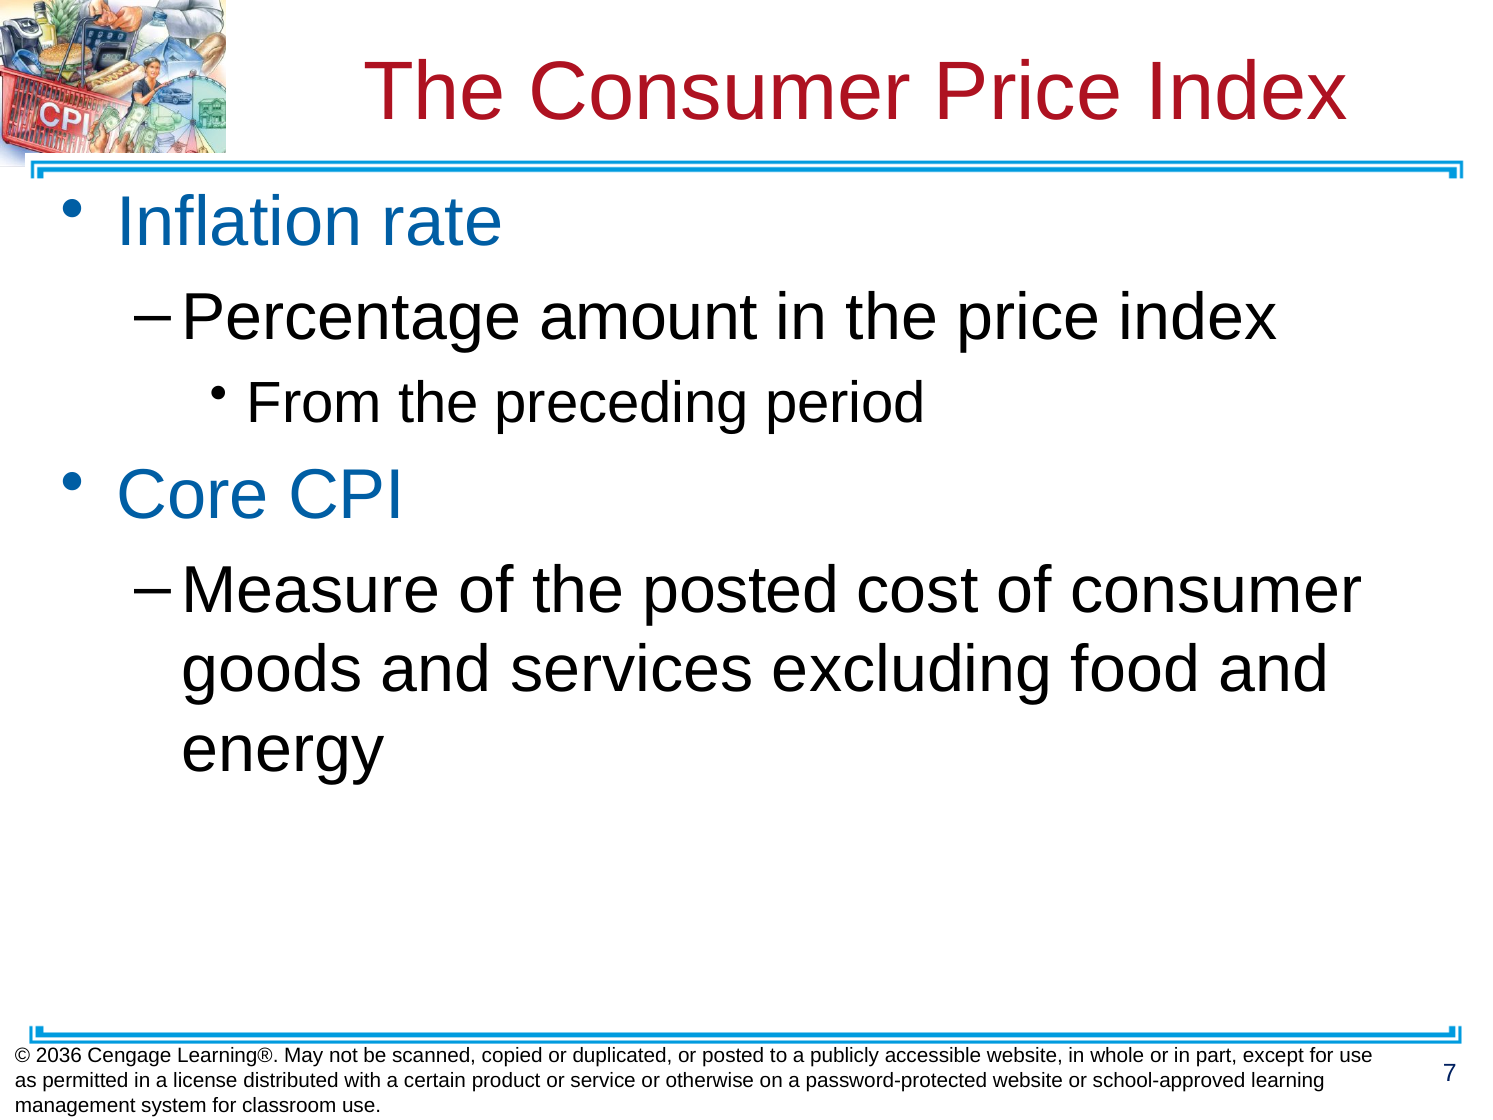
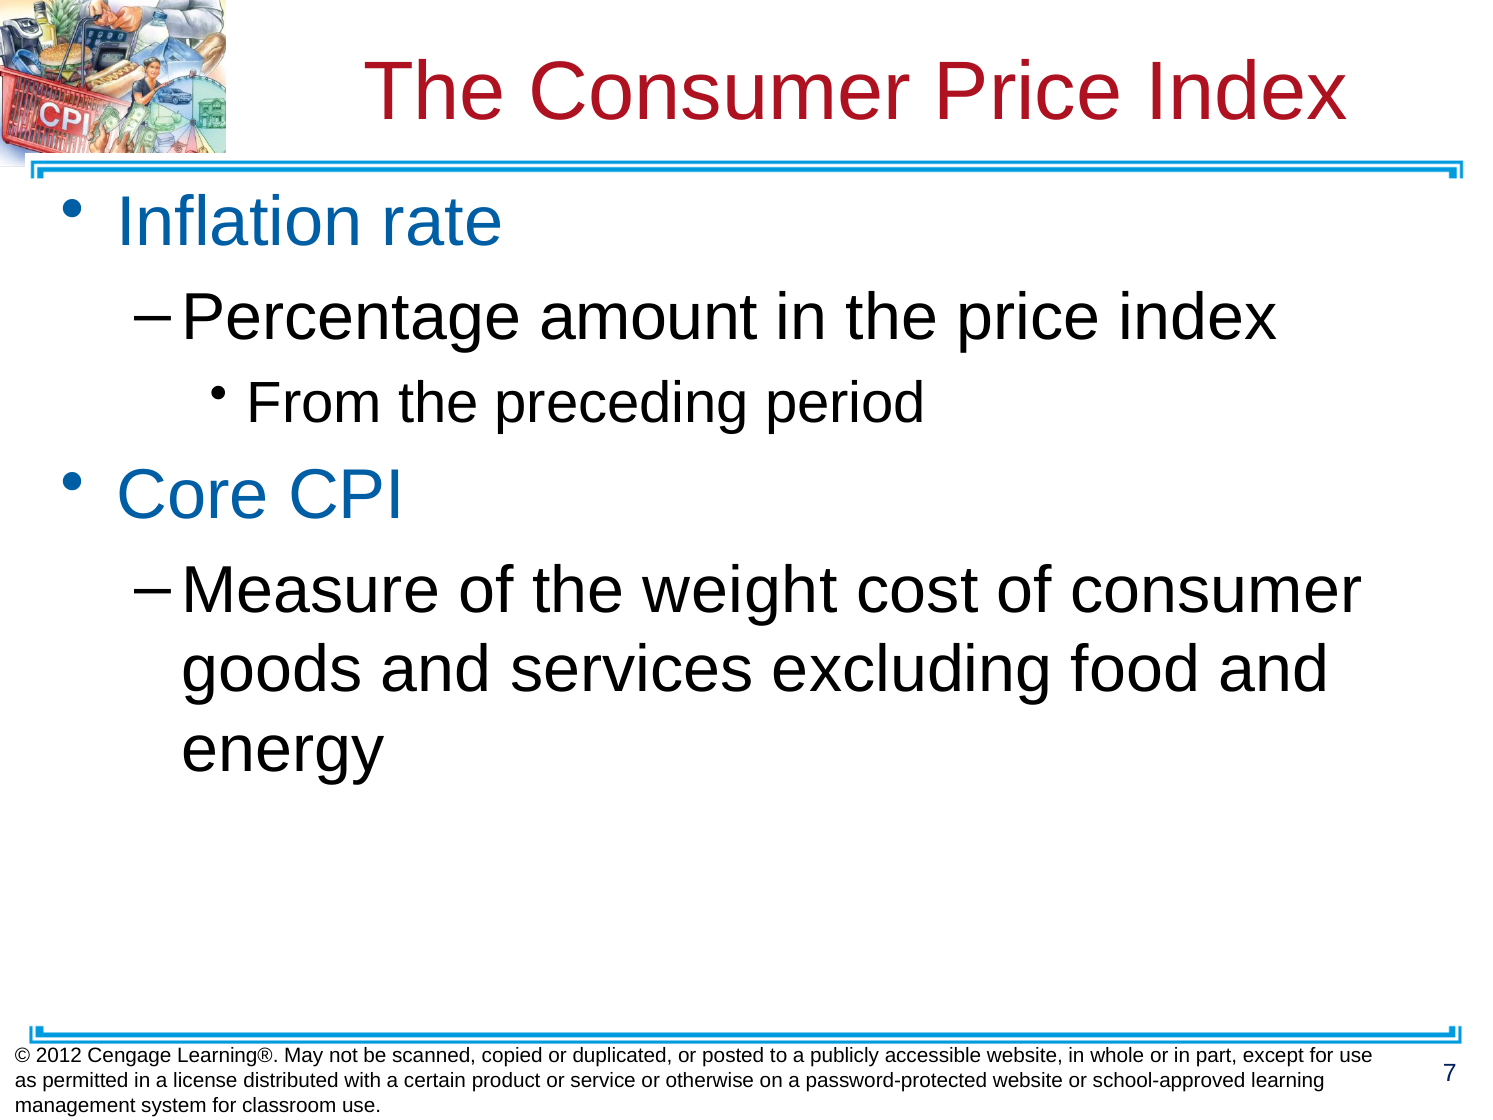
the posted: posted -> weight (740, 590)
2036: 2036 -> 2012 (59, 1056)
